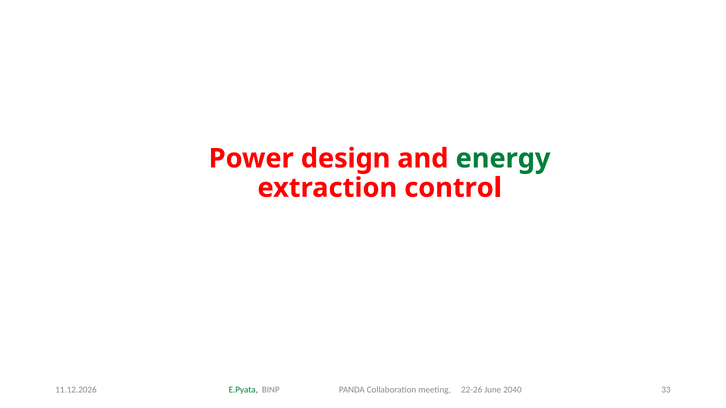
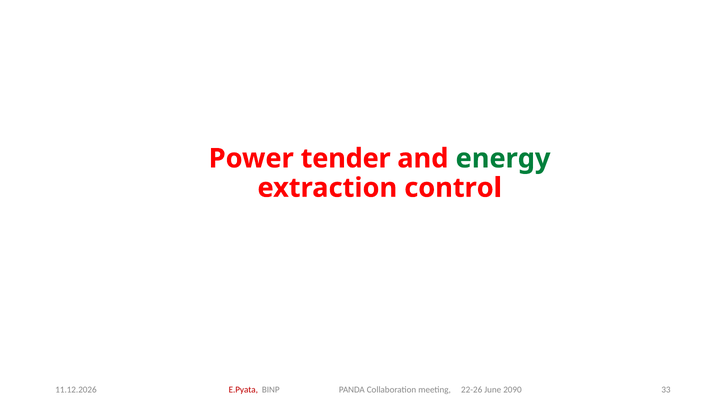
design: design -> tender (346, 159)
E.Pyata colour: green -> red (243, 390)
2040: 2040 -> 2090 (512, 390)
